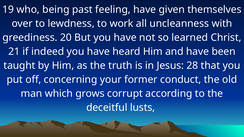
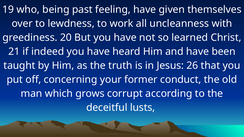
28: 28 -> 26 (192, 66)
